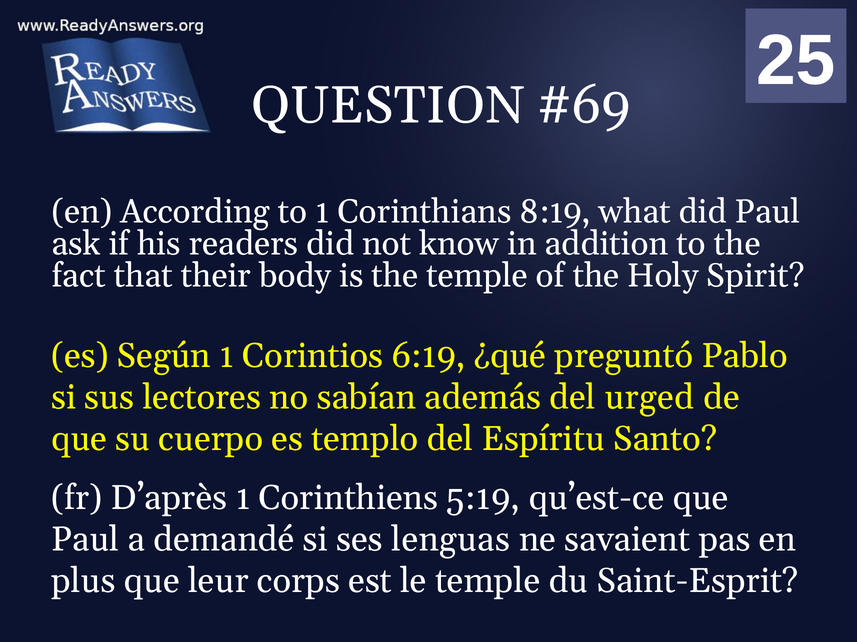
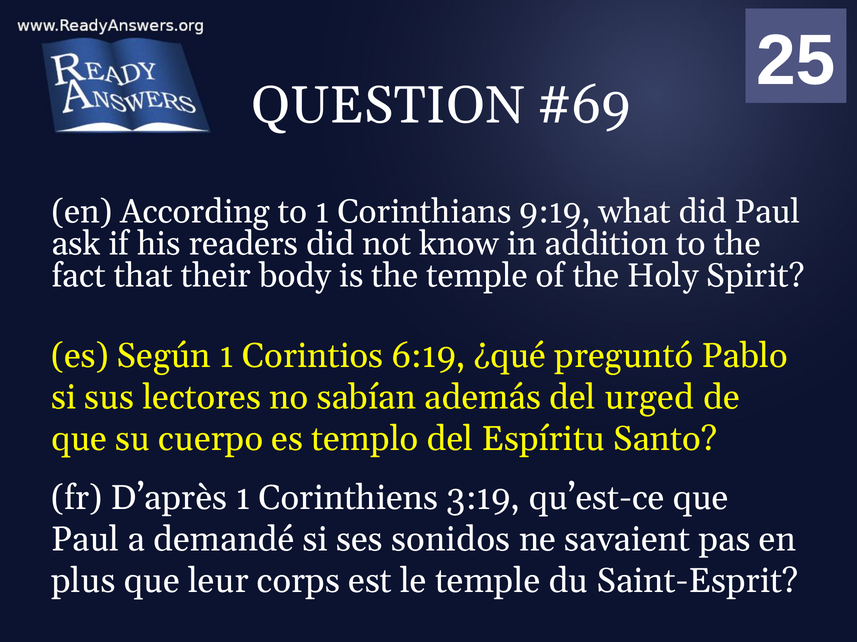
8:19: 8:19 -> 9:19 (555, 212)
5:19: 5:19 -> 3:19 (483, 499)
lenguas: lenguas -> sonidos (451, 540)
